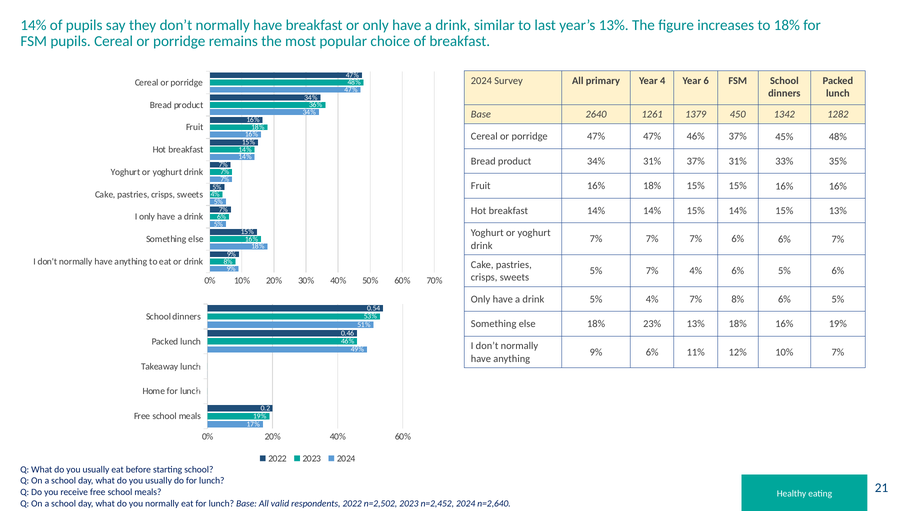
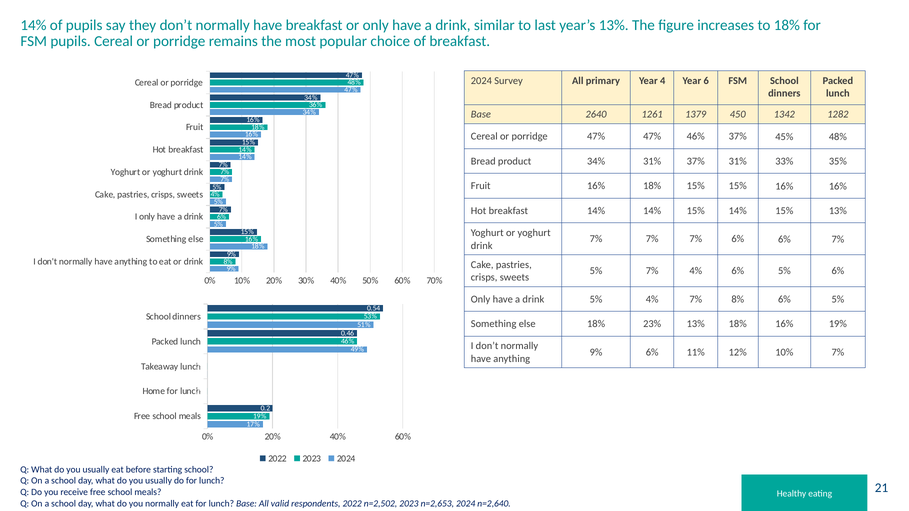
n=2,452: n=2,452 -> n=2,653 (437, 504)
